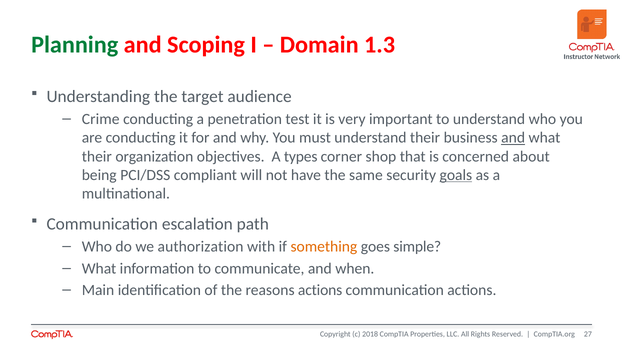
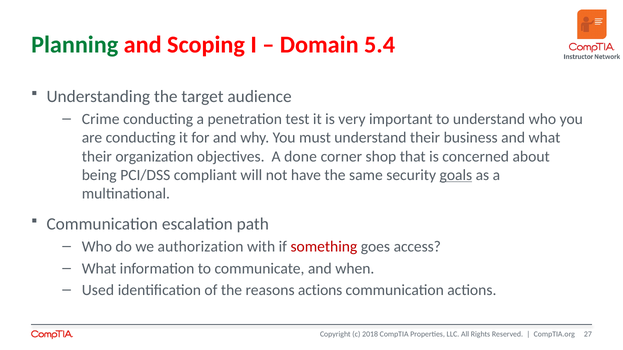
1.3: 1.3 -> 5.4 (380, 45)
and underline: present -> none (513, 138)
types: types -> done (301, 157)
something colour: orange -> red (324, 247)
simple: simple -> access (417, 247)
Main: Main -> Used (98, 291)
